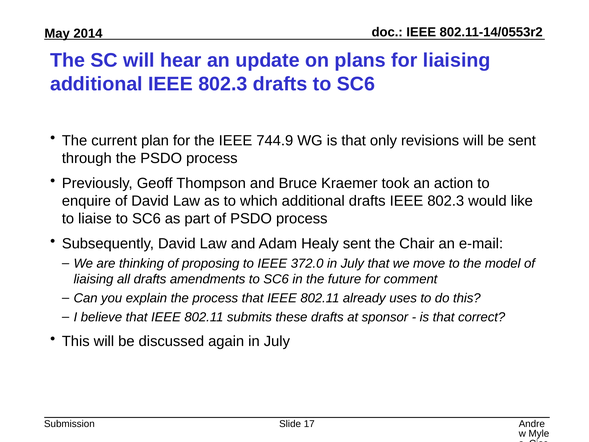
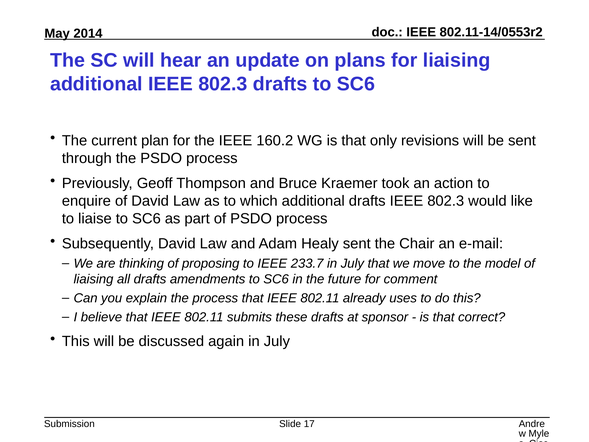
744.9: 744.9 -> 160.2 (275, 140)
372.0: 372.0 -> 233.7 (307, 263)
